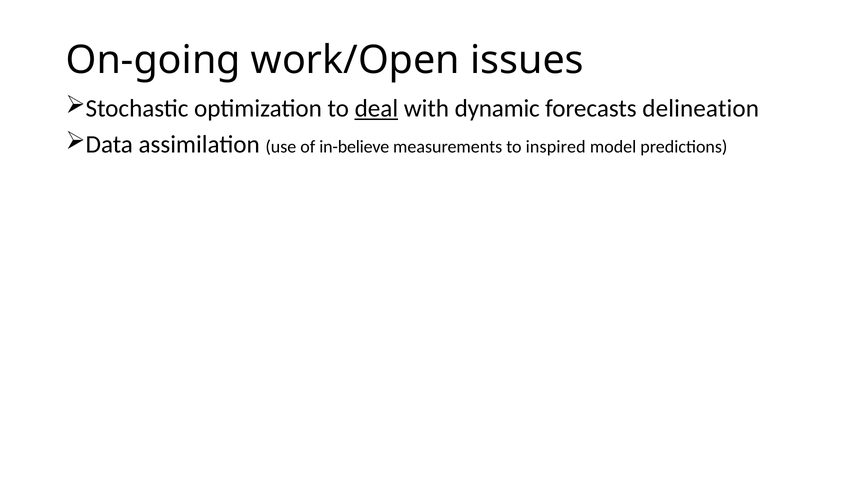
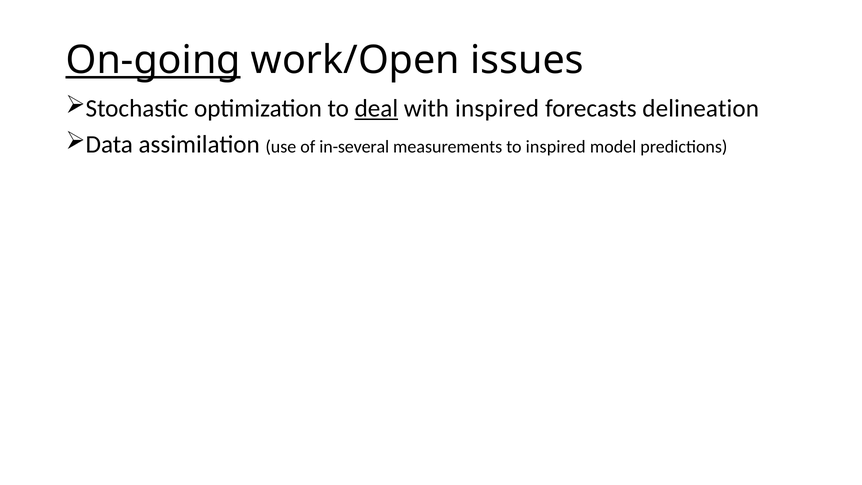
On-going underline: none -> present (153, 60)
with dynamic: dynamic -> inspired (497, 108)
in-believe: in-believe -> in-several (354, 147)
